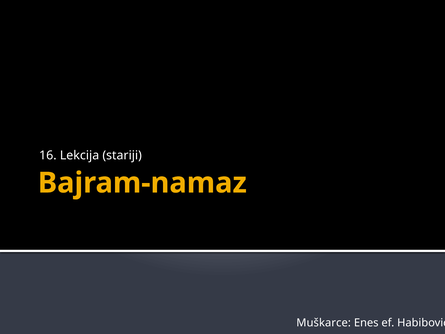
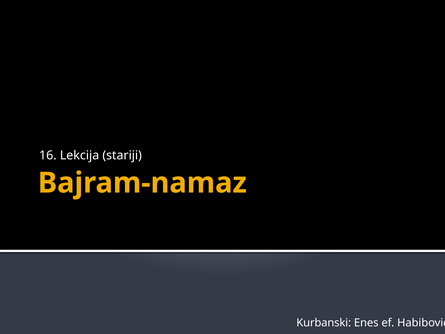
Muškarce: Muškarce -> Kurbanski (324, 323)
